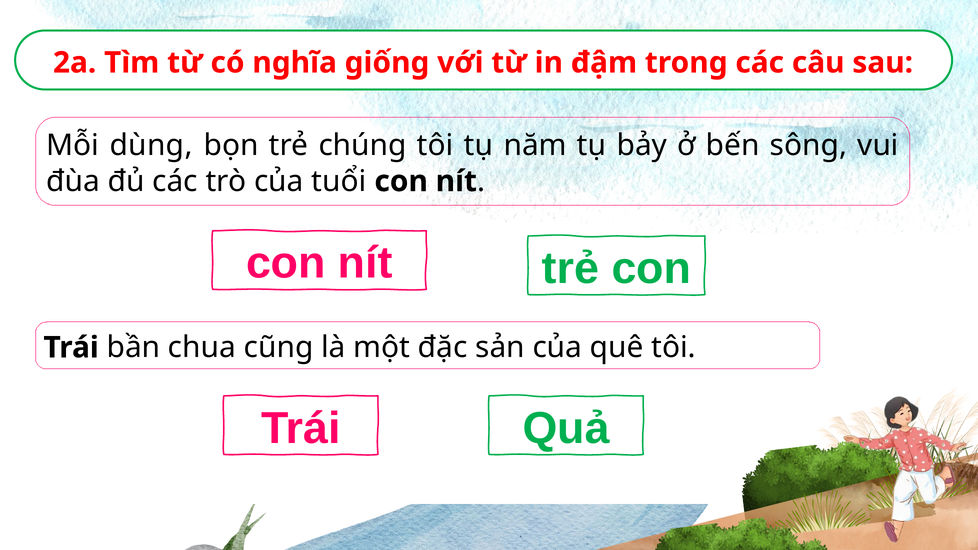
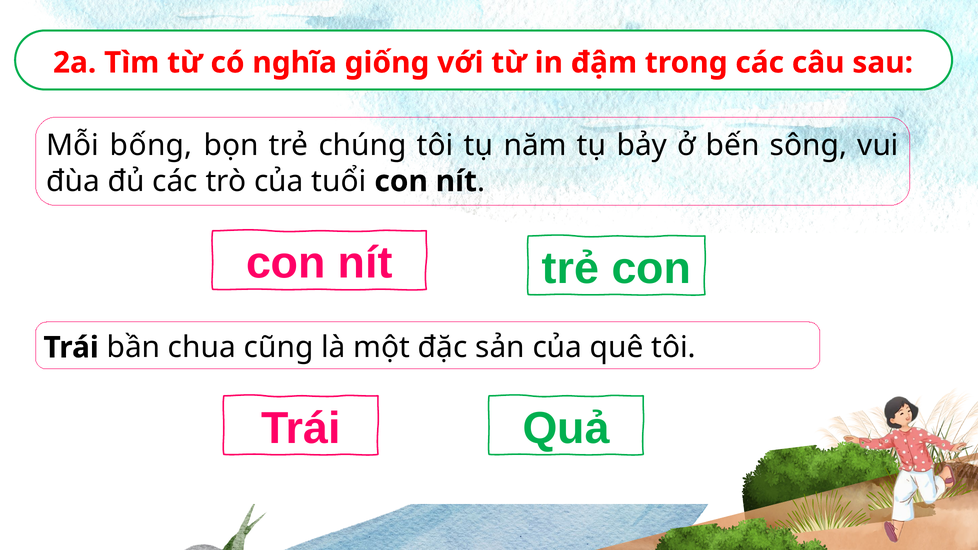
dùng: dùng -> bống (151, 145)
